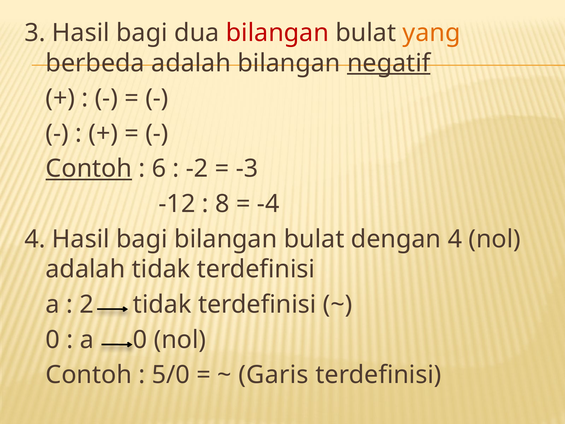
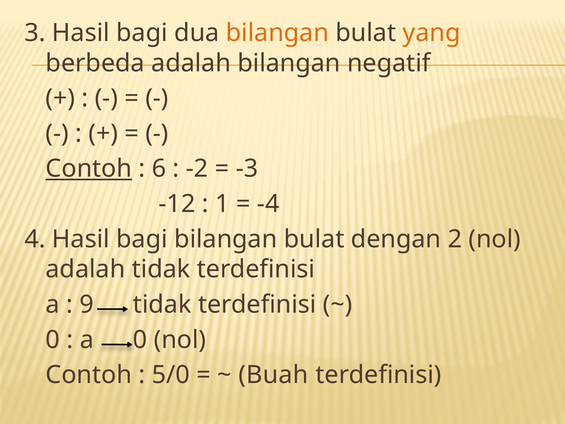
bilangan colour: red -> orange (277, 33)
negatif underline: present -> none (389, 63)
8: 8 -> 1 (222, 204)
dengan 4: 4 -> 2 (455, 239)
2: 2 -> 9 (87, 304)
Garis: Garis -> Buah (274, 375)
